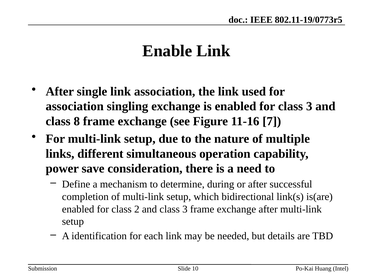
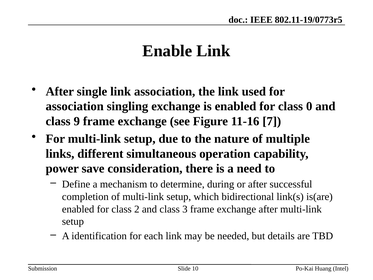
for class 3: 3 -> 0 (309, 106)
8: 8 -> 9 (77, 121)
